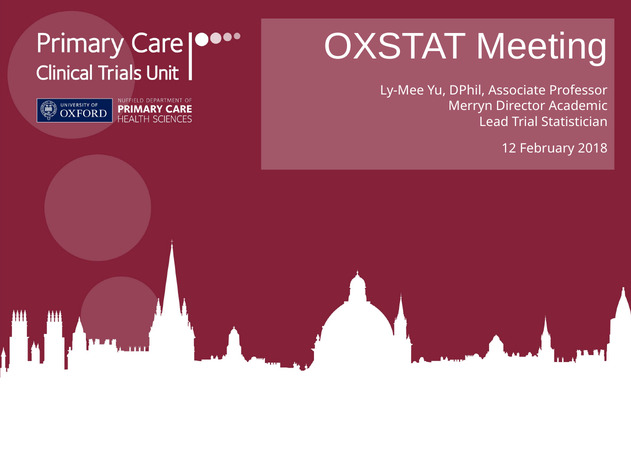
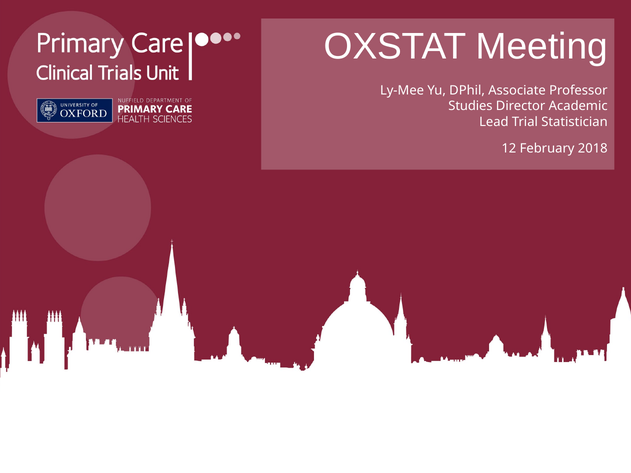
Merryn: Merryn -> Studies (470, 106)
